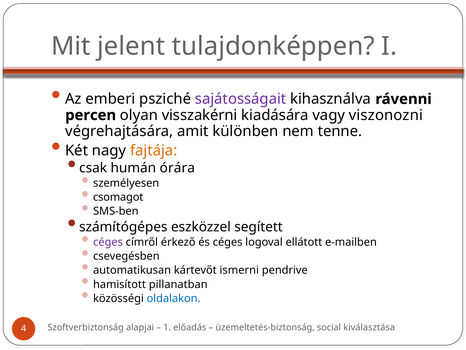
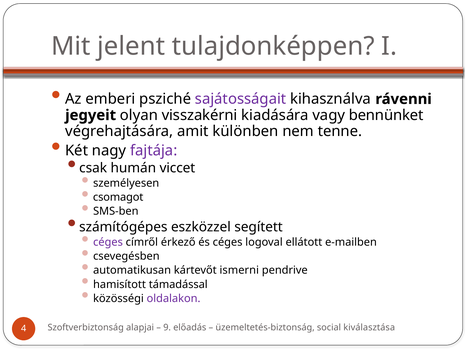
percen: percen -> jegyeit (91, 115)
viszonozni: viszonozni -> bennünket (386, 115)
fajtája colour: orange -> purple (154, 151)
órára: órára -> viccet (177, 168)
pillanatban: pillanatban -> támadással (178, 284)
oldalakon colour: blue -> purple (174, 298)
1: 1 -> 9 (167, 327)
